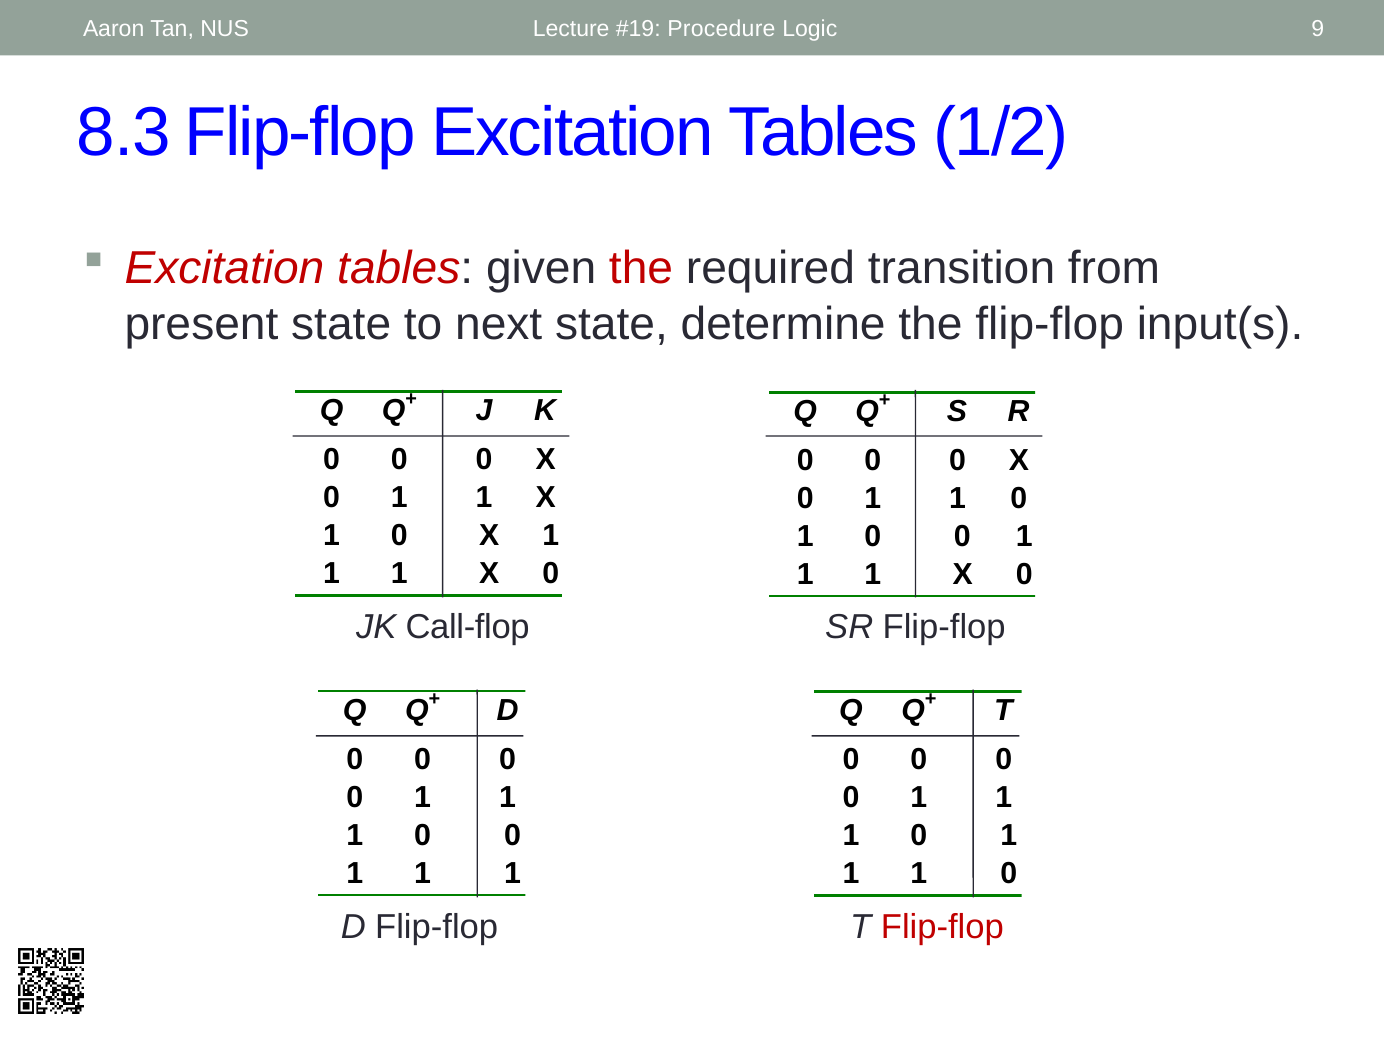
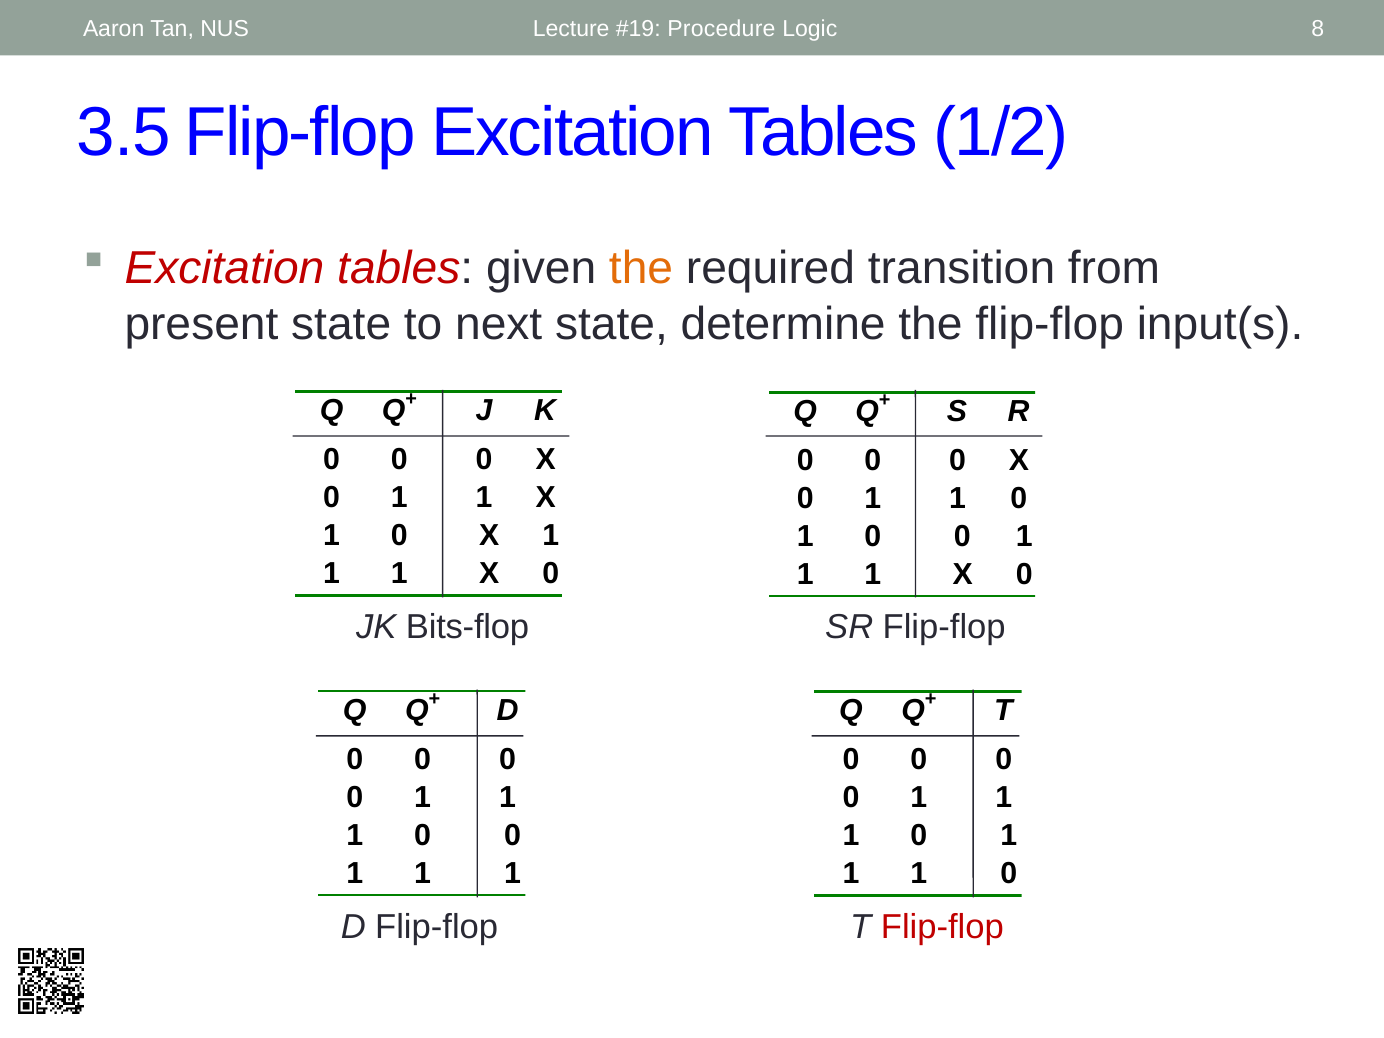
9: 9 -> 8 (1318, 29)
8.3: 8.3 -> 3.5 (124, 133)
the colour: red -> orange (641, 268)
Call-flop: Call-flop -> Bits-flop (468, 627)
